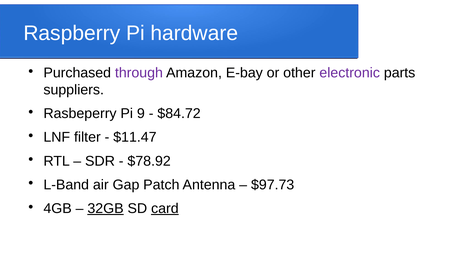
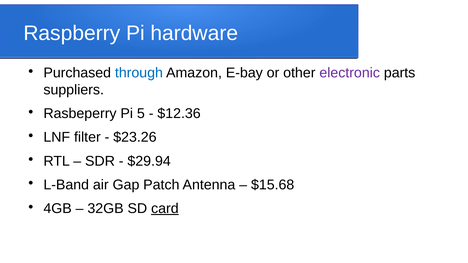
through colour: purple -> blue (139, 73)
9: 9 -> 5 (141, 114)
$84.72: $84.72 -> $12.36 (179, 114)
$11.47: $11.47 -> $23.26 (135, 137)
$78.92: $78.92 -> $29.94 (149, 161)
$97.73: $97.73 -> $15.68 (273, 185)
32GB underline: present -> none (106, 209)
